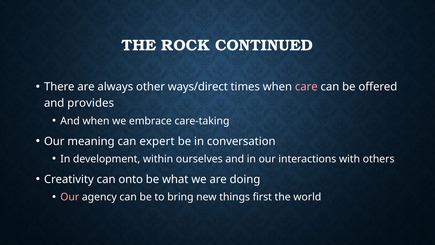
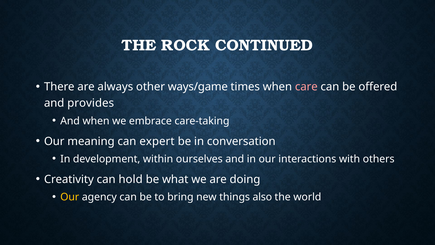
ways/direct: ways/direct -> ways/game (198, 87)
onto: onto -> hold (131, 179)
Our colour: pink -> yellow (70, 197)
first: first -> also (262, 197)
